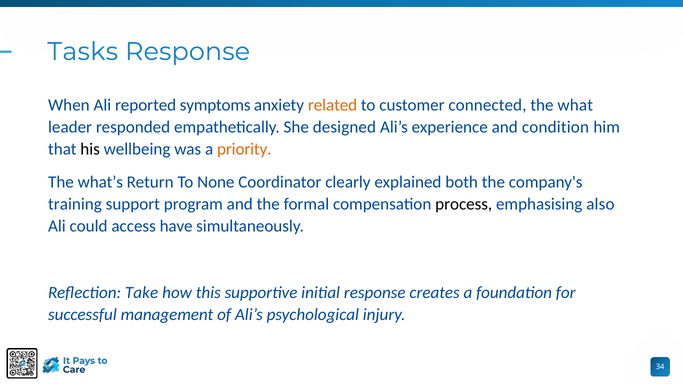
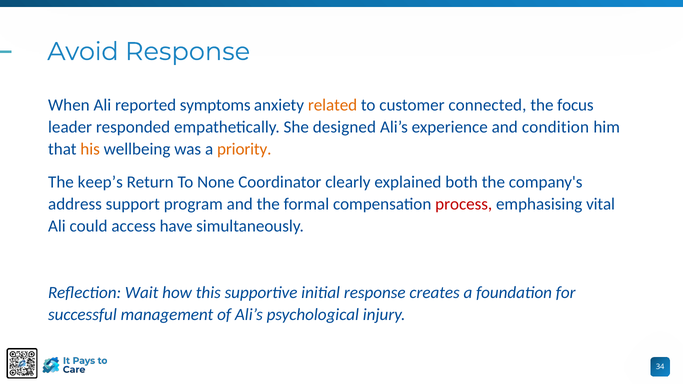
Tasks: Tasks -> Avoid (83, 52)
what: what -> focus (575, 105)
his colour: black -> orange (90, 149)
what’s: what’s -> keep’s (100, 182)
training: training -> address (75, 204)
process colour: black -> red (464, 204)
also: also -> vital (601, 204)
Take: Take -> Wait (142, 293)
